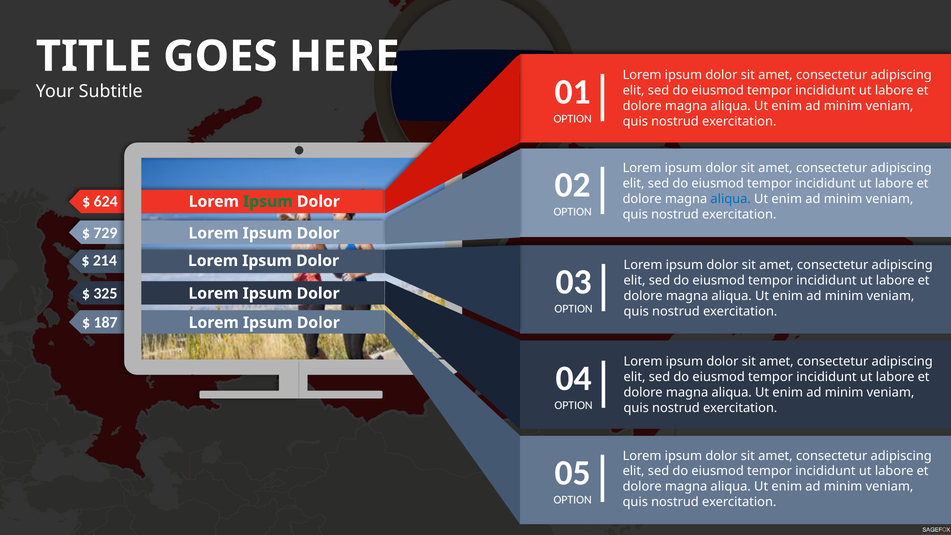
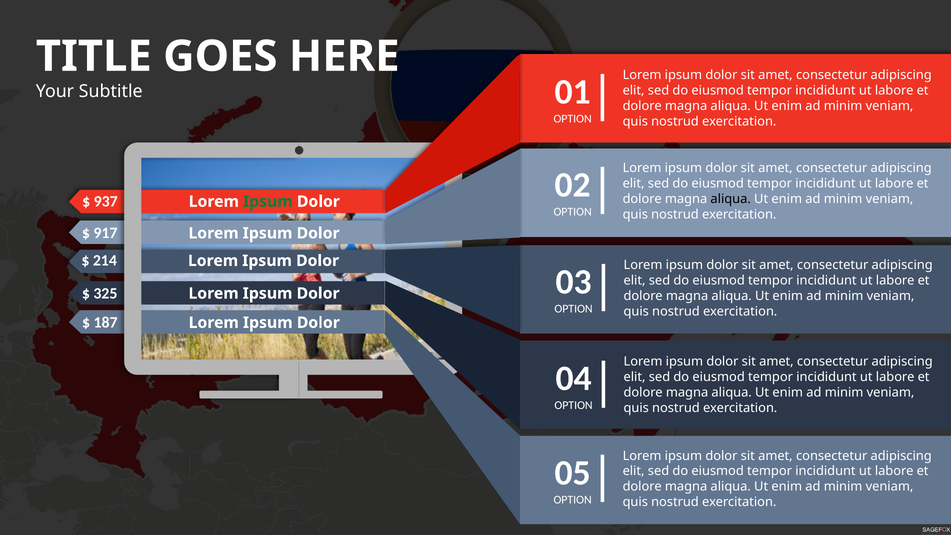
624: 624 -> 937 (106, 201)
aliqua colour: blue -> black (731, 199)
729: 729 -> 917 (105, 233)
